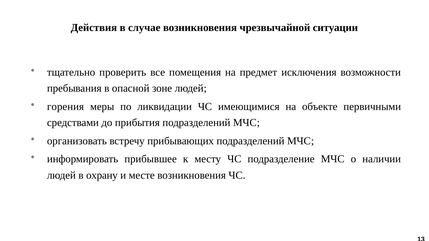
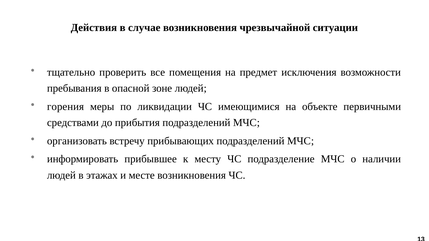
охрану: охрану -> этажах (102, 175)
